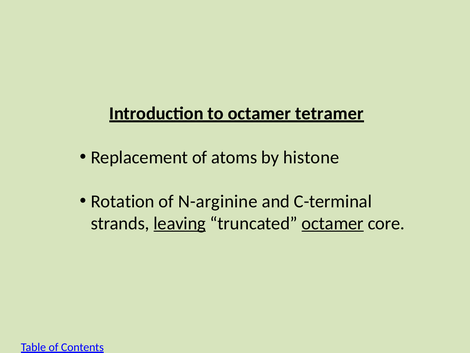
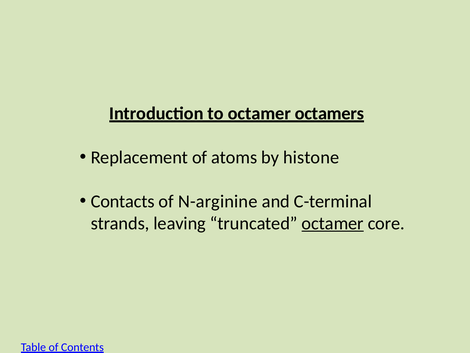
tetramer: tetramer -> octamers (330, 113)
Rotation: Rotation -> Contacts (123, 201)
leaving underline: present -> none (180, 223)
